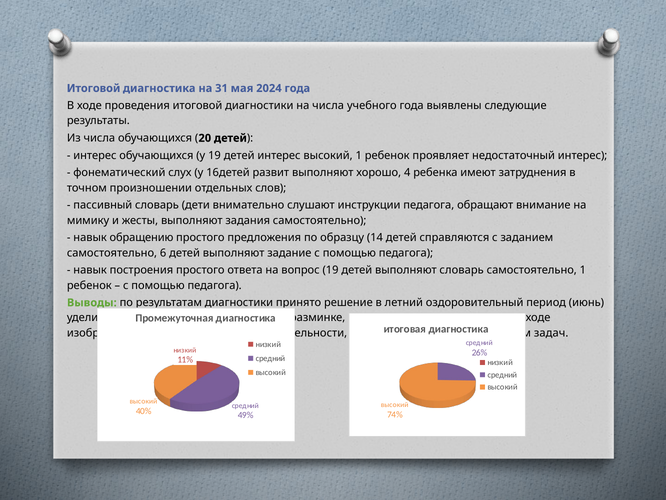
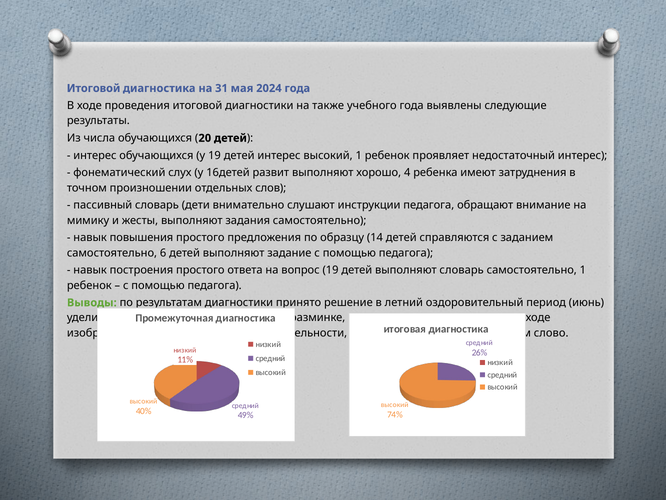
на числа: числа -> также (328, 106)
обращению: обращению -> повышения (141, 238)
задач: задач -> слово (551, 333)
